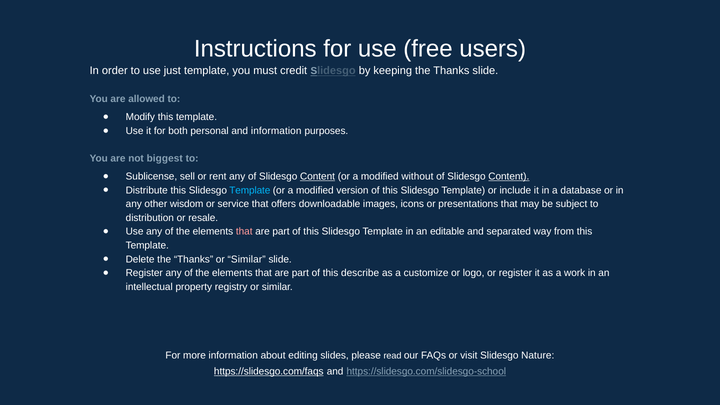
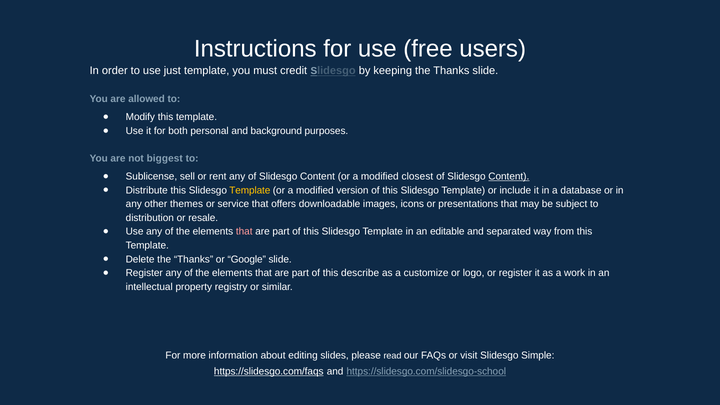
and information: information -> background (276, 131)
Content underline: present -> none (318, 176)
without: without -> closest (417, 176)
Template colour: light blue -> yellow (250, 190)
wisdom: wisdom -> themes (187, 204)
Thanks or Similar: Similar -> Google (247, 259)
Nature: Nature -> Simple (538, 355)
